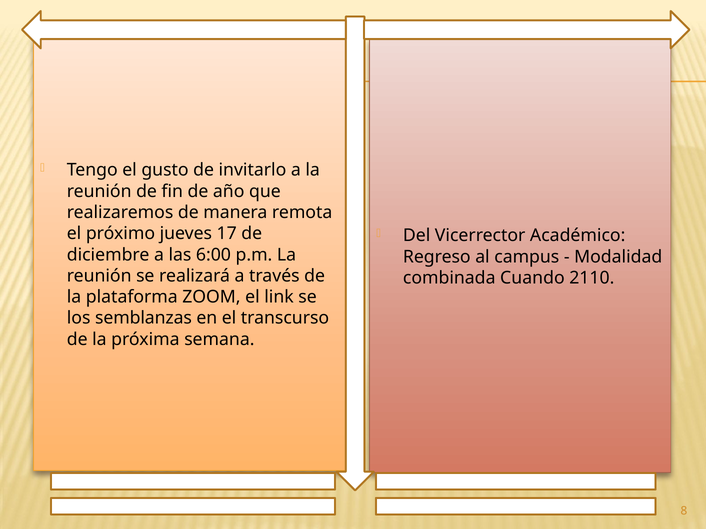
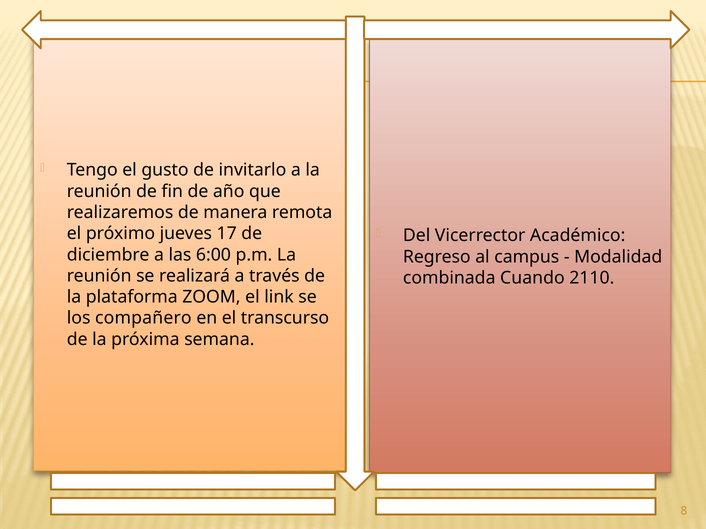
semblanzas: semblanzas -> compañero (143, 318)
